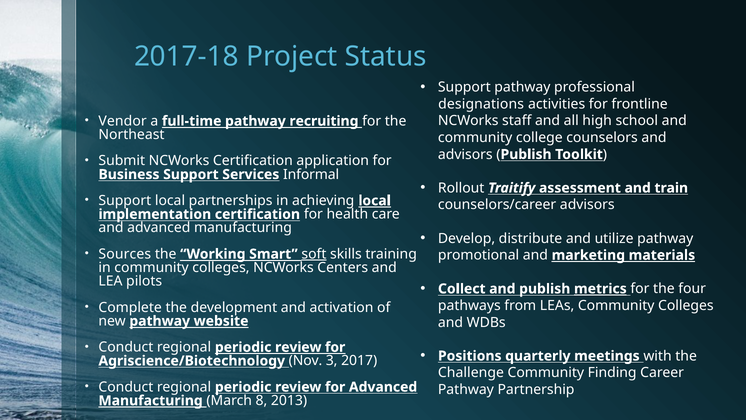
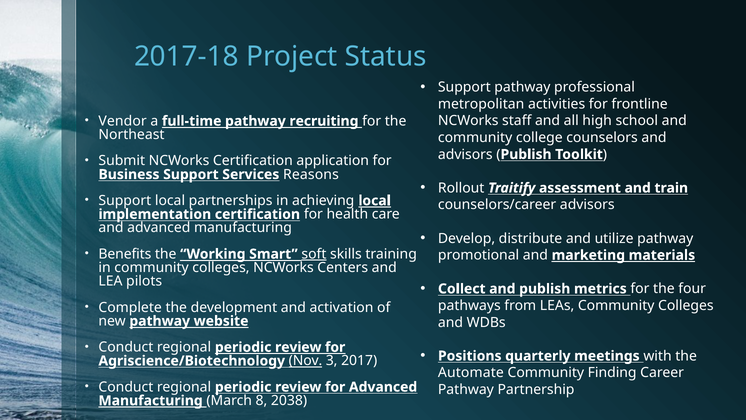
designations: designations -> metropolitan (481, 104)
Informal: Informal -> Reasons (311, 174)
Sources: Sources -> Benefits (125, 254)
metrics underline: present -> none (600, 289)
Nov underline: none -> present (306, 361)
Challenge: Challenge -> Automate (471, 373)
2013: 2013 -> 2038 (289, 400)
